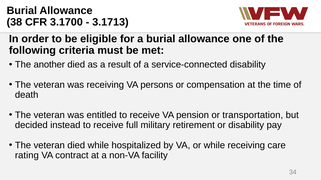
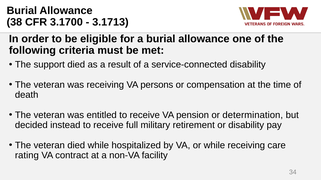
another: another -> support (49, 65)
transportation: transportation -> determination (253, 115)
